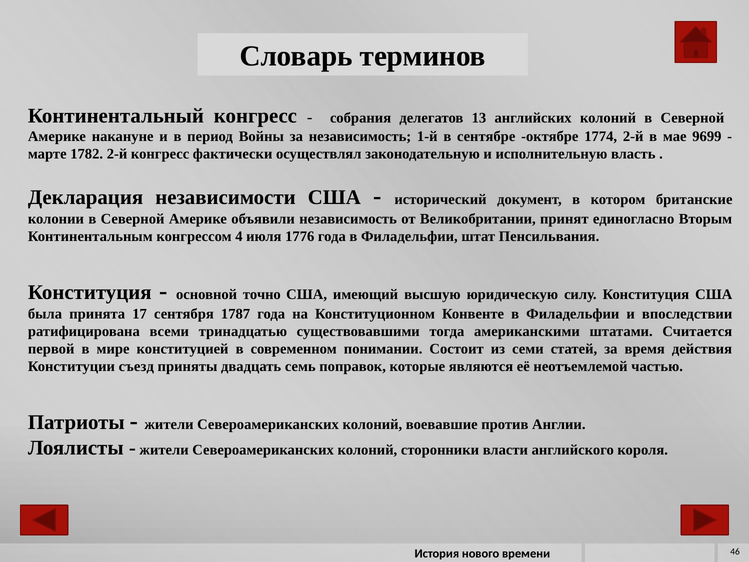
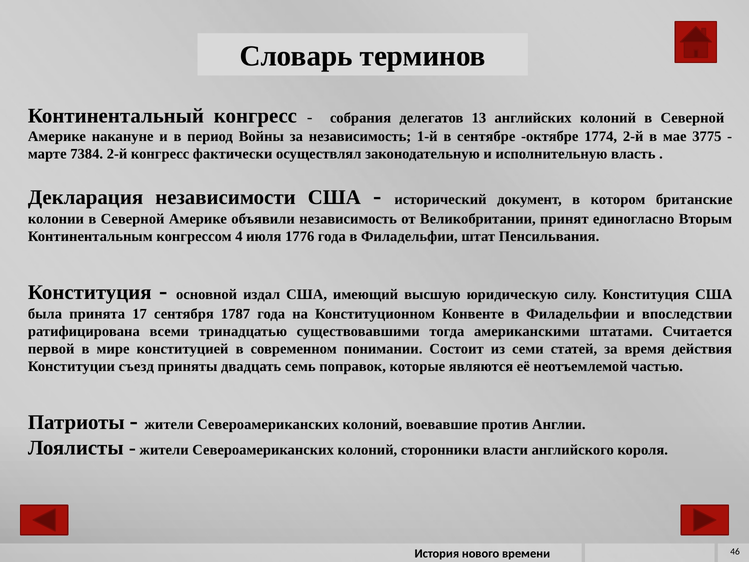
9699: 9699 -> 3775 (707, 136)
1782: 1782 -> 7384 (87, 154)
точно: точно -> издал (262, 294)
